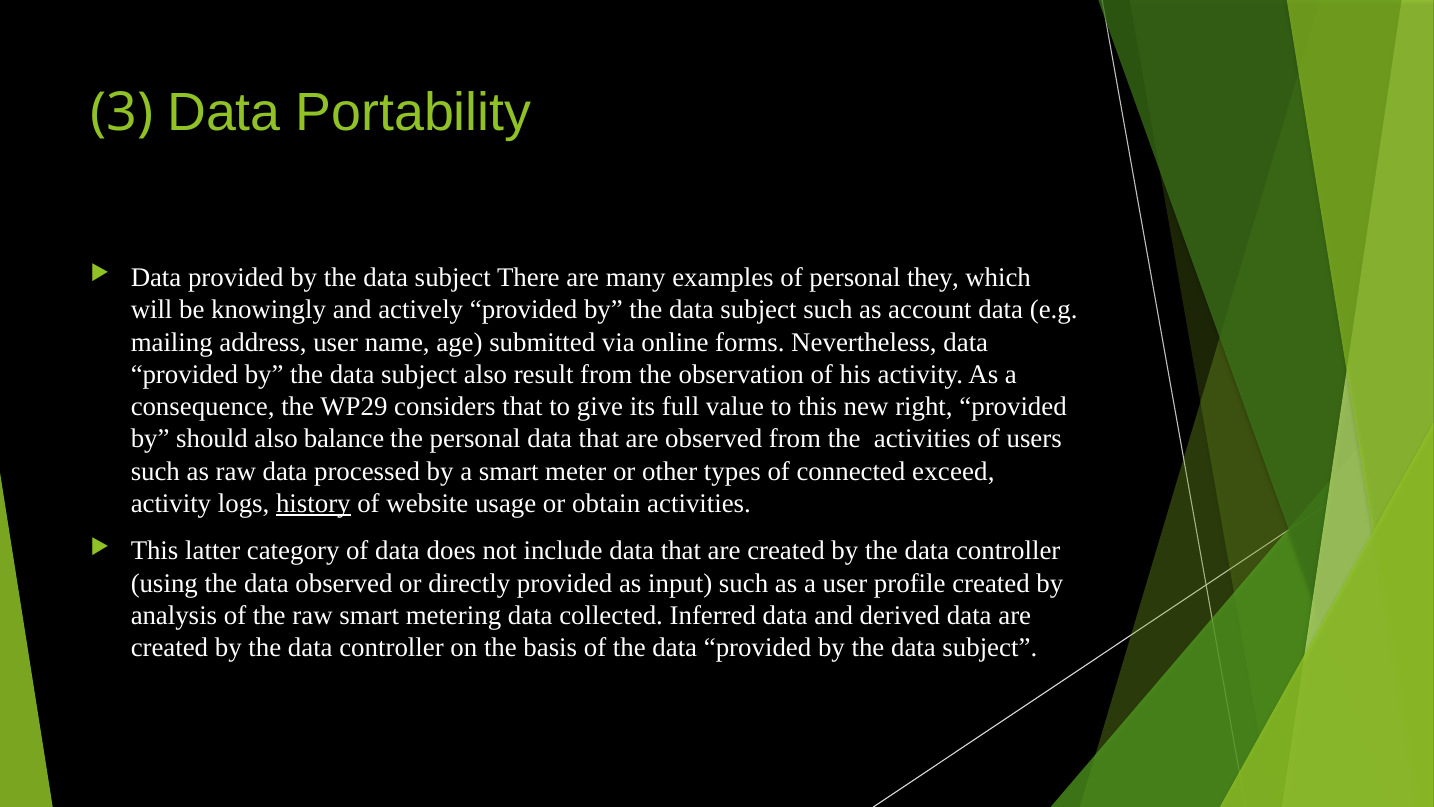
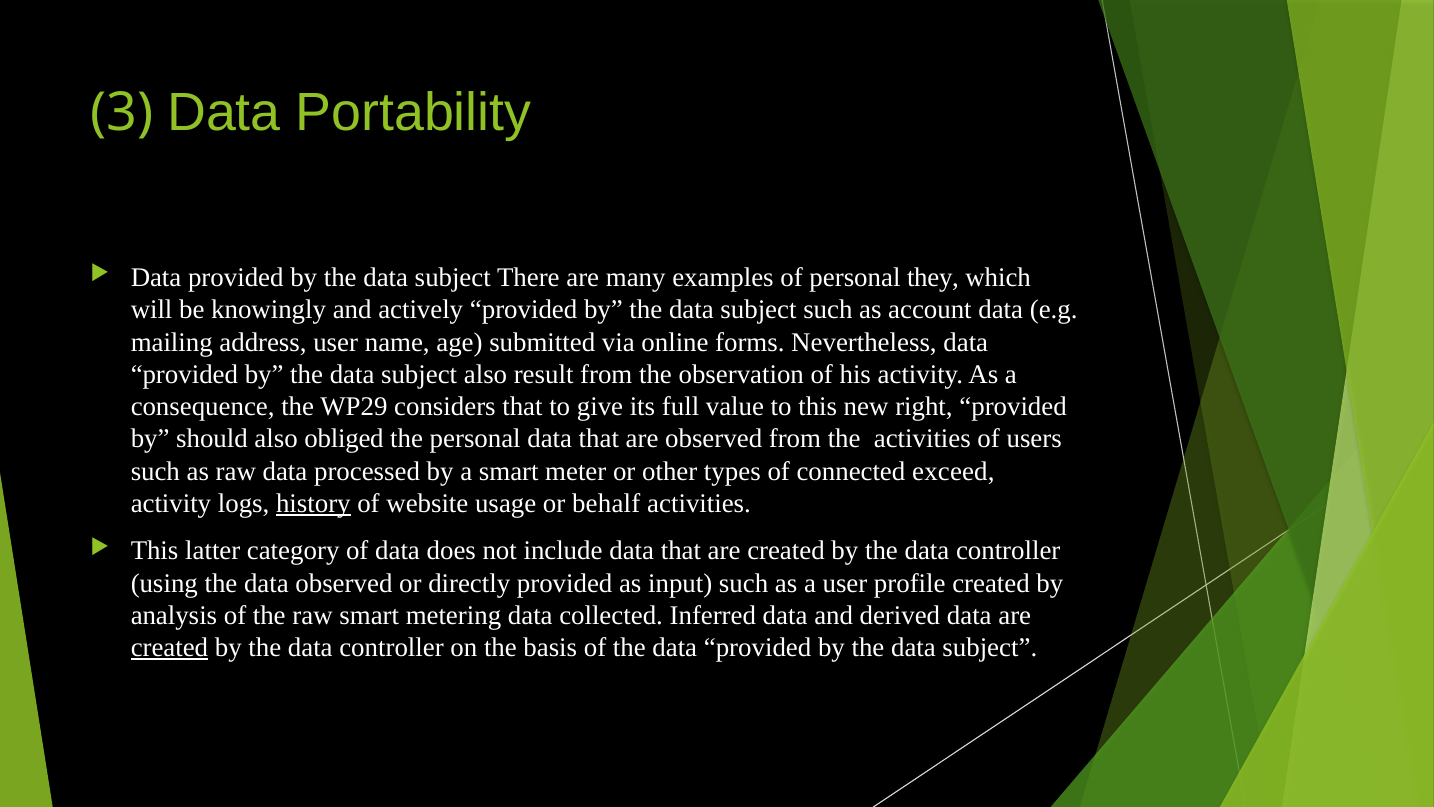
balance: balance -> obliged (344, 439)
obtain: obtain -> behalf (606, 503)
created underline: none -> present (169, 647)
